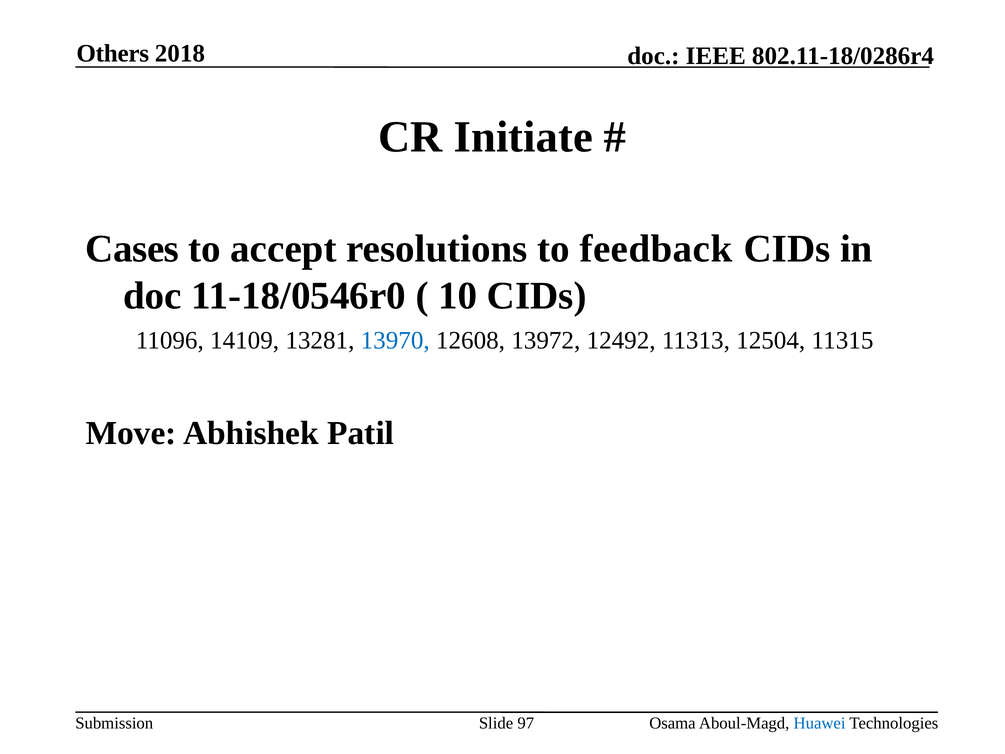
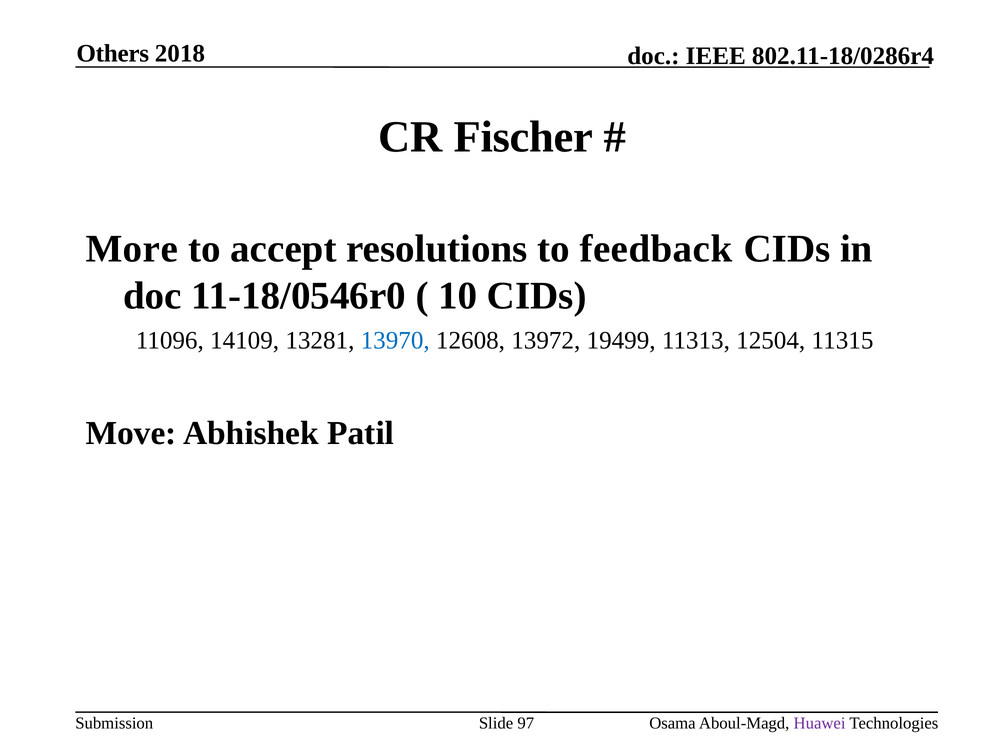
Initiate: Initiate -> Fischer (523, 137)
Cases: Cases -> More (132, 249)
12492: 12492 -> 19499 (621, 340)
Huawei colour: blue -> purple (820, 723)
